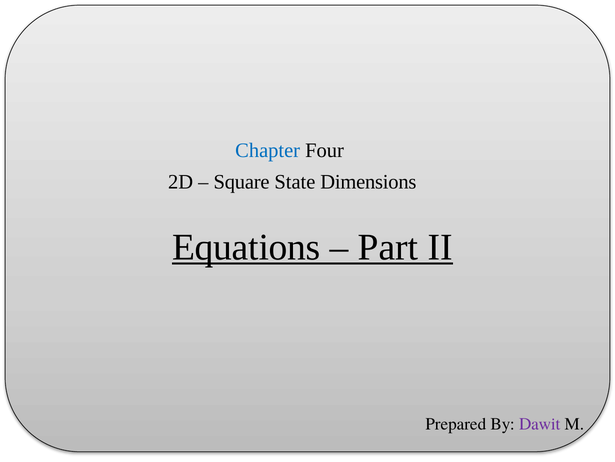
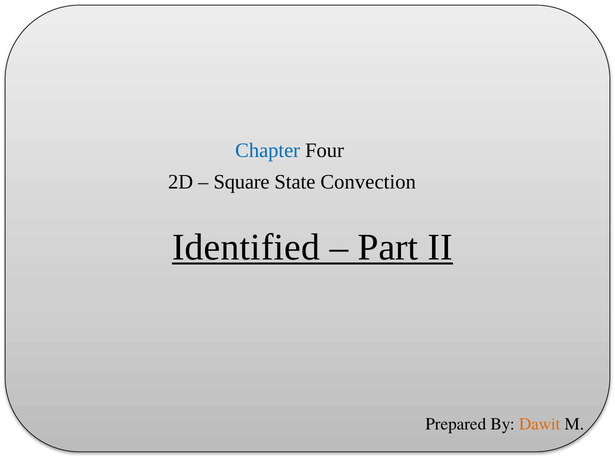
Dimensions: Dimensions -> Convection (368, 181)
Equations: Equations -> Identified (246, 247)
Dawit colour: purple -> orange (540, 423)
